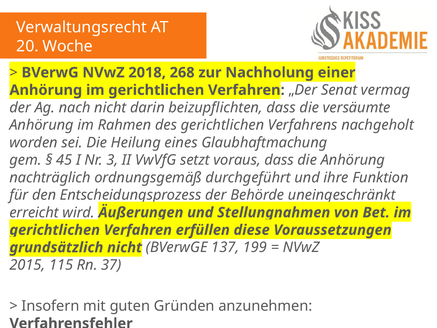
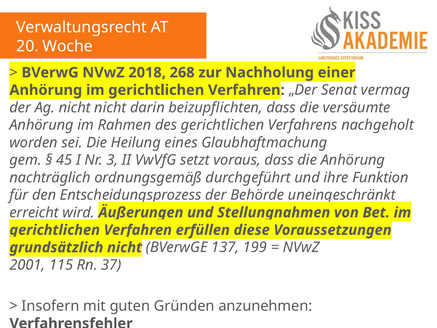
Ag nach: nach -> nicht (75, 107)
2015: 2015 -> 2001 (27, 265)
